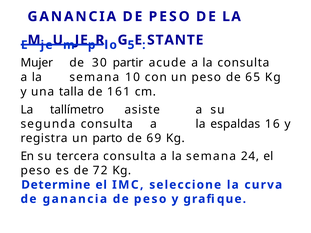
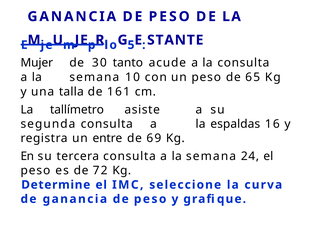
partir: partir -> tanto (128, 63)
parto: parto -> entre (107, 138)
